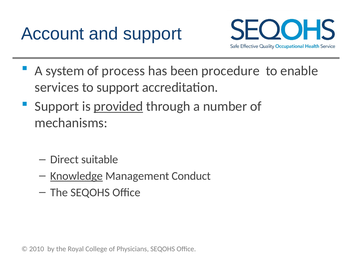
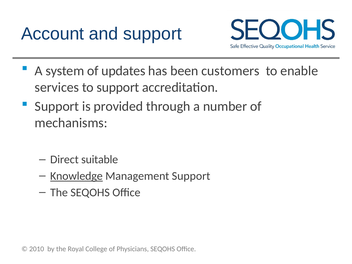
process: process -> updates (123, 71)
procedure: procedure -> customers (230, 71)
provided underline: present -> none (118, 106)
Management Conduct: Conduct -> Support (191, 176)
